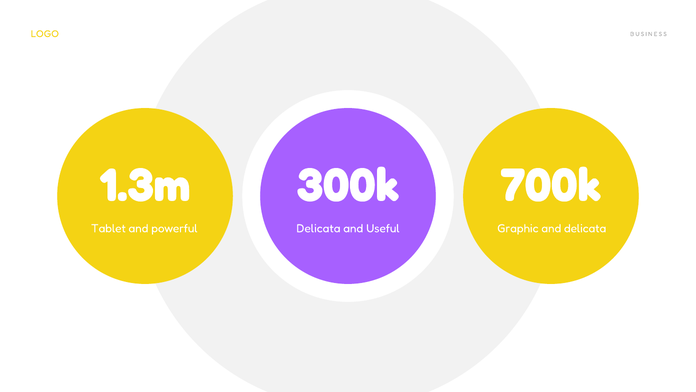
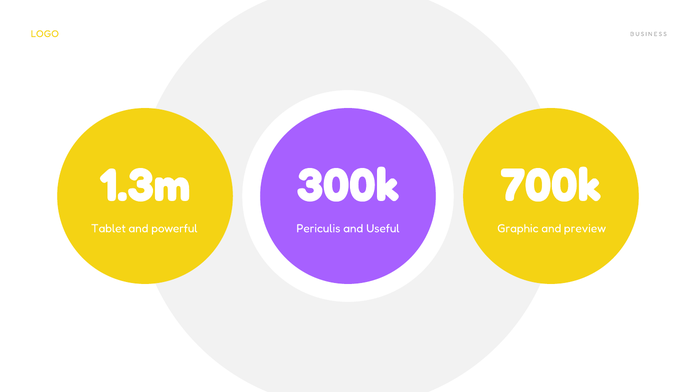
Delicata: Delicata -> Periculis (318, 228)
and delicata: delicata -> preview (585, 228)
